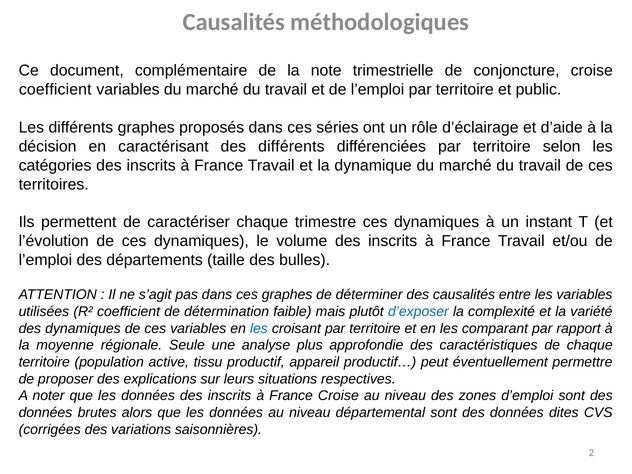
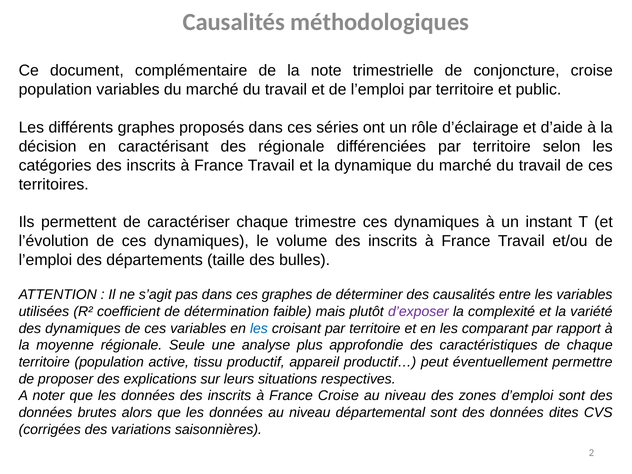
coefficient: coefficient -> population (55, 90)
des différents: différents -> régionale (291, 146)
d’exposer colour: blue -> purple (418, 312)
